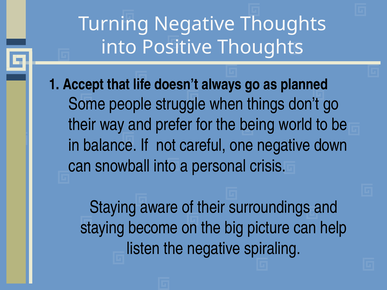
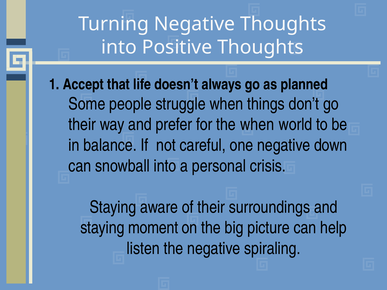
the being: being -> when (257, 125)
become: become -> moment (153, 228)
